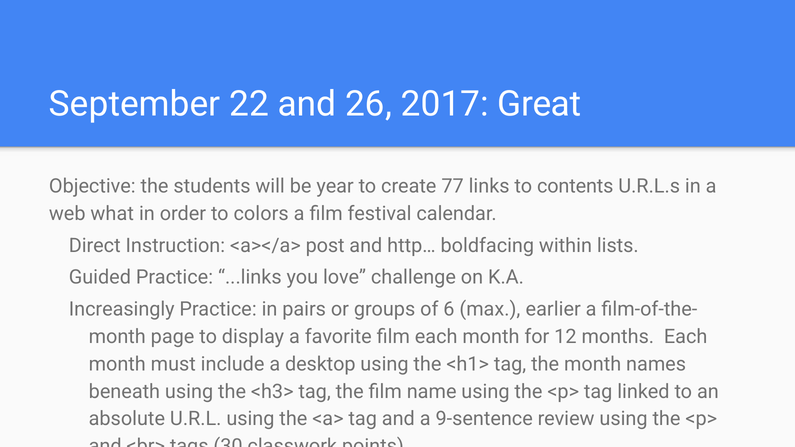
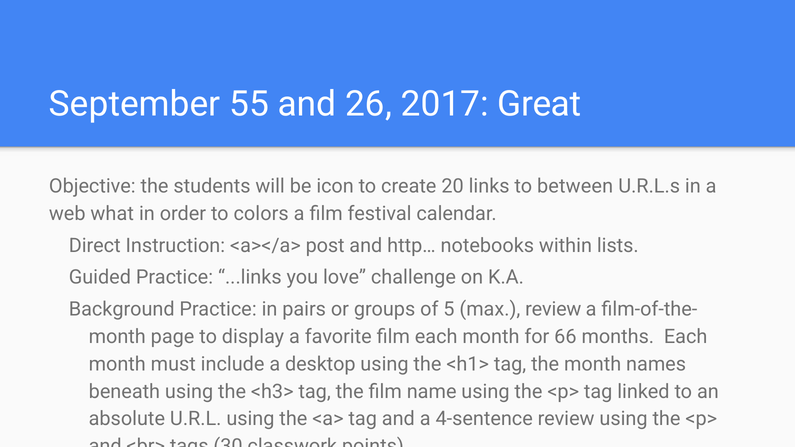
22: 22 -> 55 (249, 104)
year: year -> icon (335, 186)
77: 77 -> 20 (453, 186)
contents: contents -> between (575, 186)
boldfacing: boldfacing -> notebooks (487, 246)
Increasingly: Increasingly -> Background (122, 309)
6: 6 -> 5 (449, 309)
max earlier: earlier -> review (553, 309)
12: 12 -> 66 (565, 337)
9-sentence: 9-sentence -> 4-sentence (484, 419)
